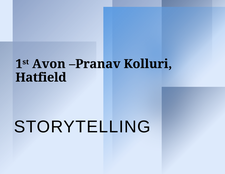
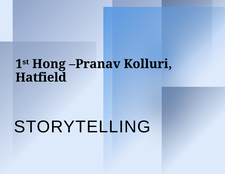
Avon: Avon -> Hong (49, 64)
